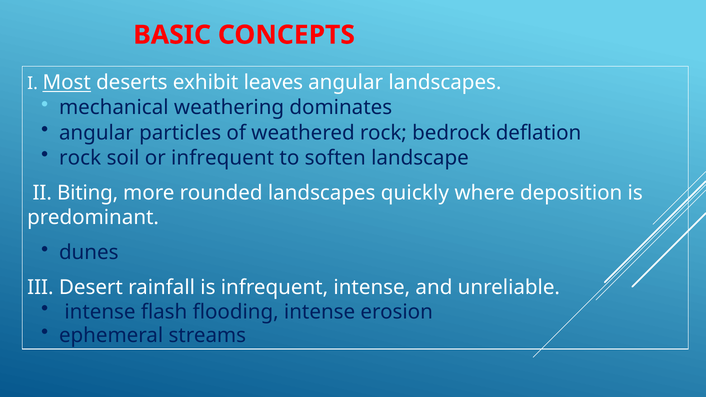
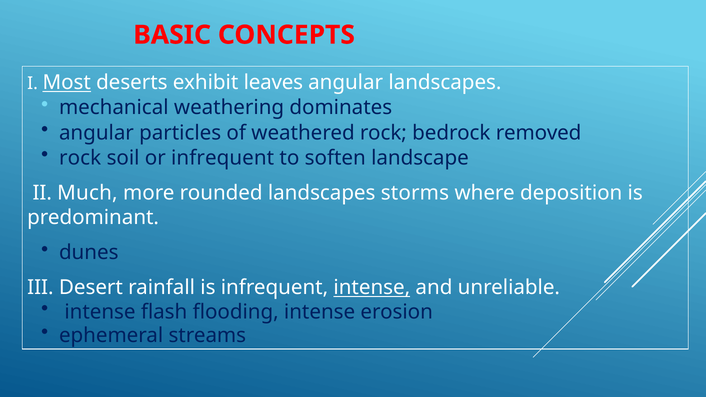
deflation: deflation -> removed (539, 133)
Biting: Biting -> Much (87, 193)
quickly: quickly -> storms (415, 193)
intense underline: none -> present (372, 288)
